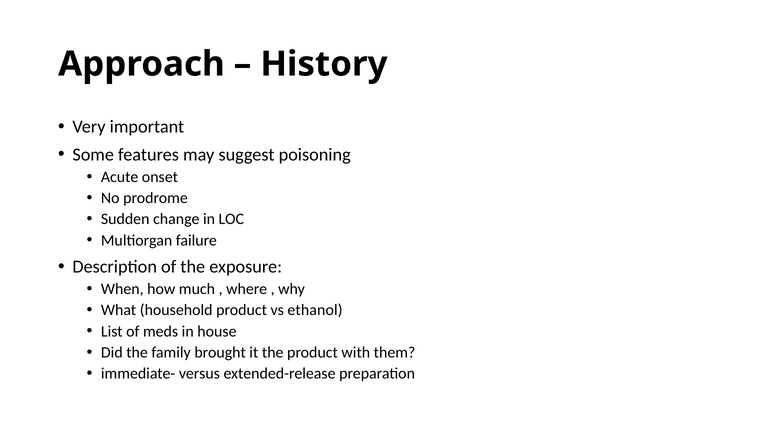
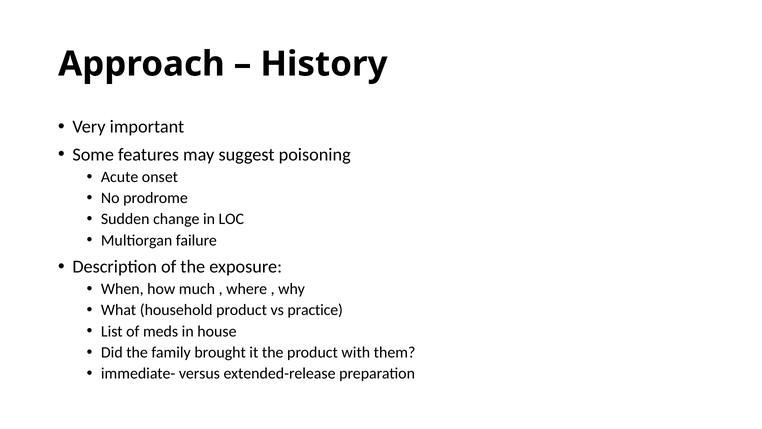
ethanol: ethanol -> practice (315, 310)
